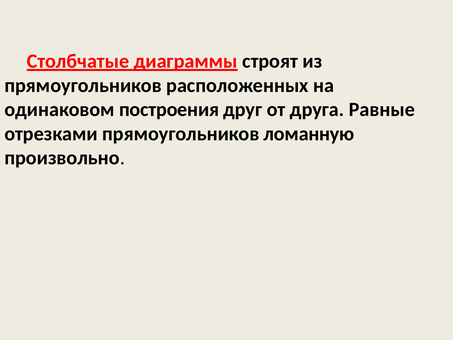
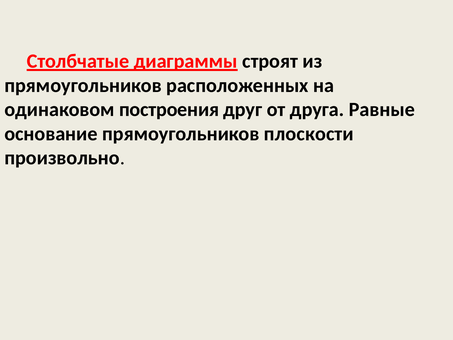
отрезками: отрезками -> основание (51, 134)
ломанную: ломанную -> плоскости (309, 134)
